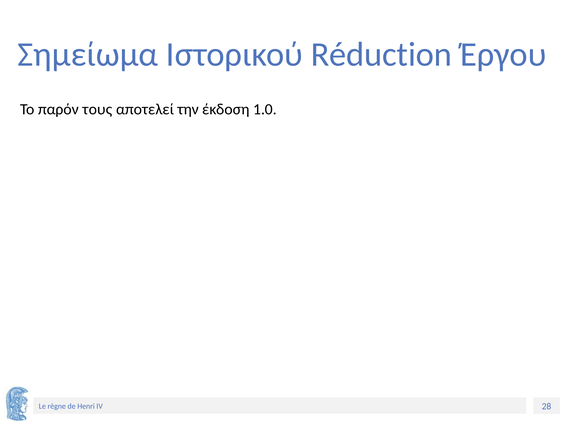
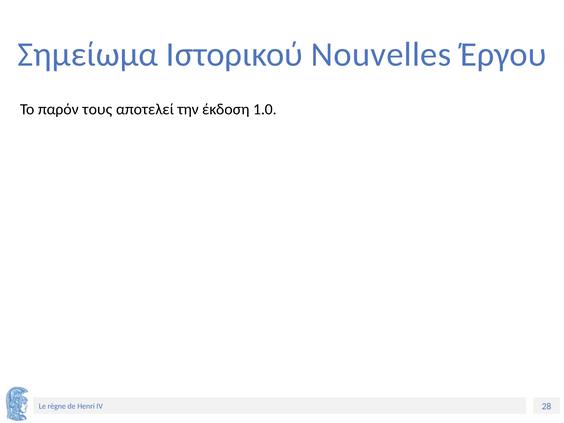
Réduction: Réduction -> Nouvelles (381, 55)
